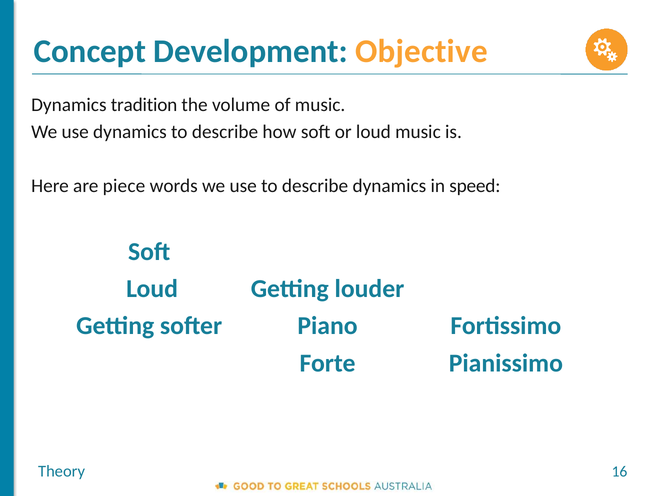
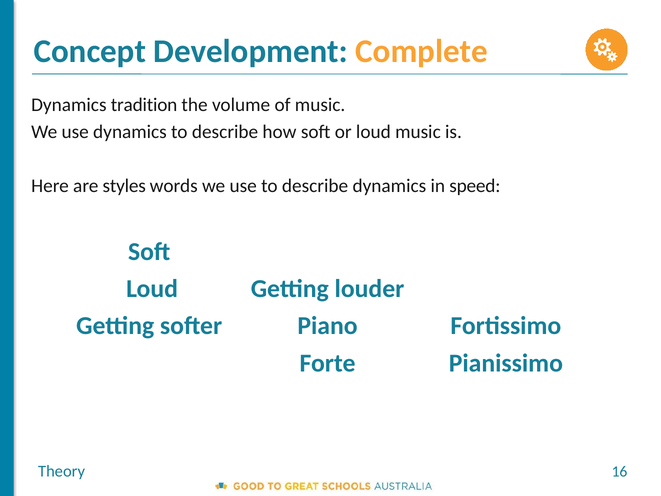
Objective: Objective -> Complete (422, 51)
piece: piece -> styles (124, 186)
